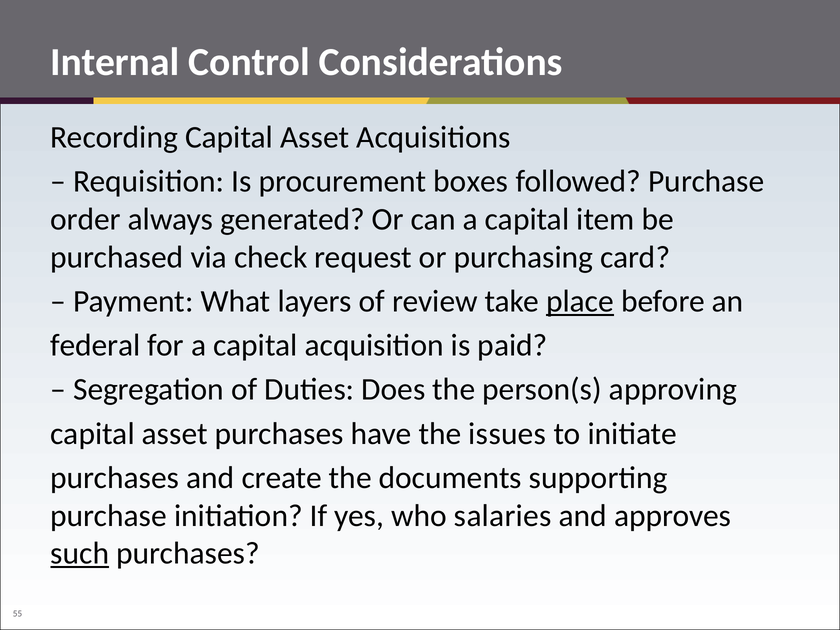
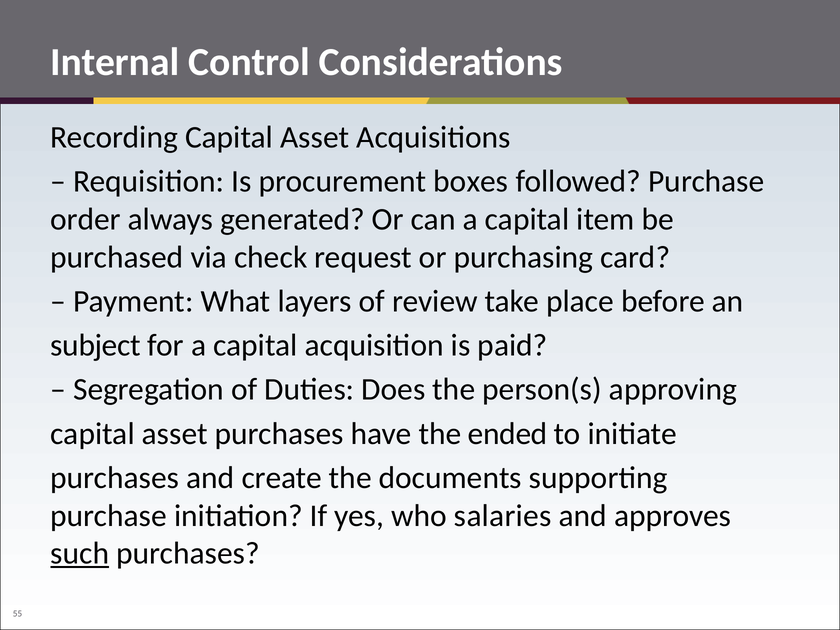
place underline: present -> none (580, 301)
federal: federal -> subject (96, 345)
issues: issues -> ended (508, 434)
